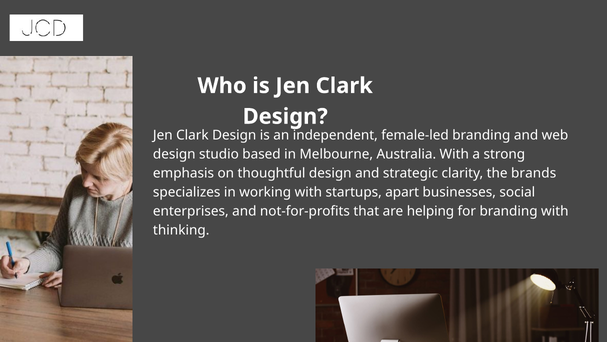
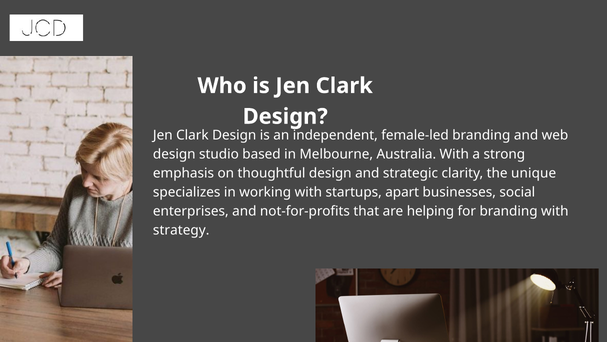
brands: brands -> unique (534, 173)
thinking: thinking -> strategy (181, 230)
